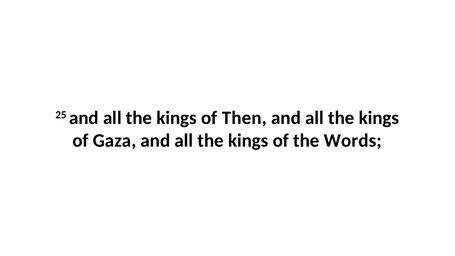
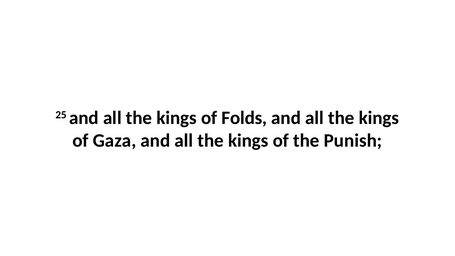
Then: Then -> Folds (244, 118)
Words: Words -> Punish (353, 141)
